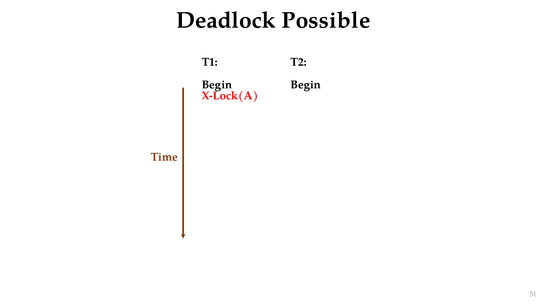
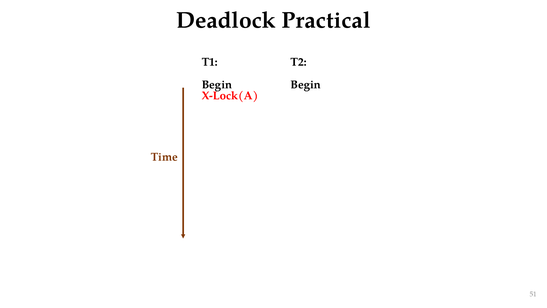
Possible: Possible -> Practical (326, 20)
